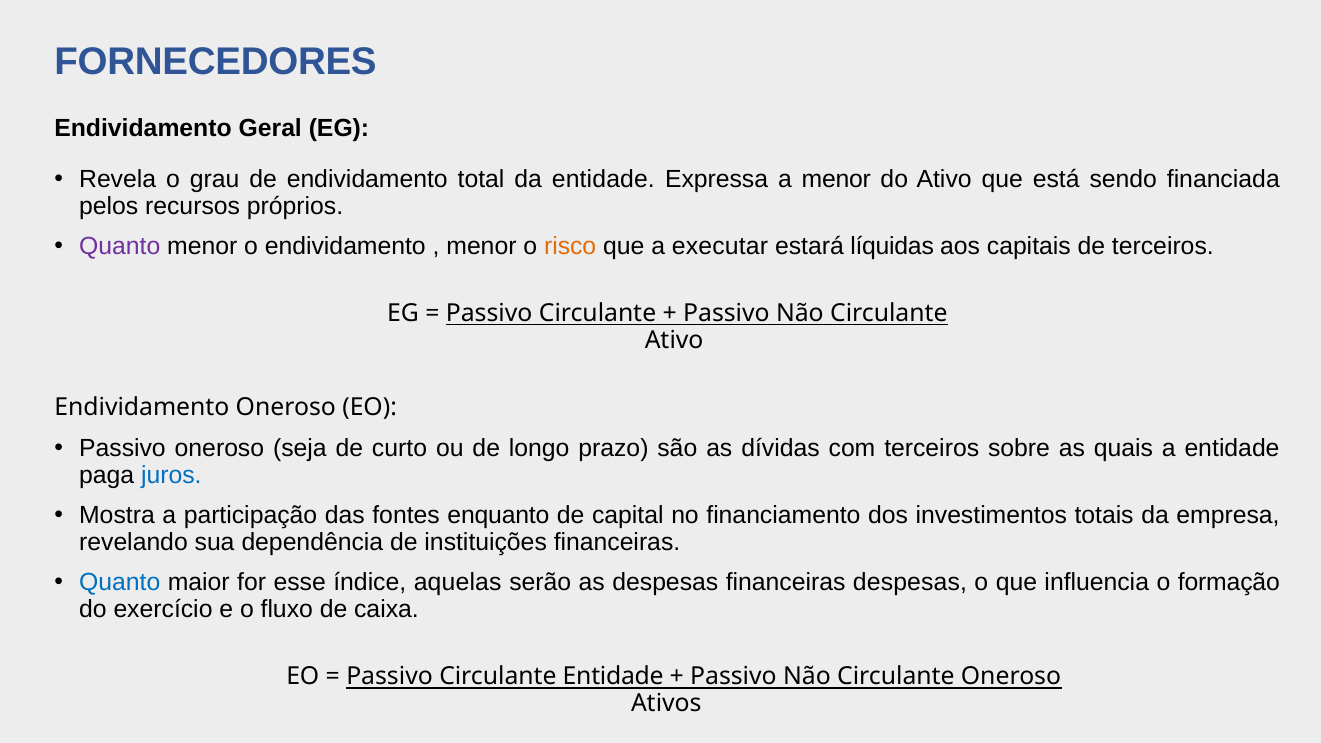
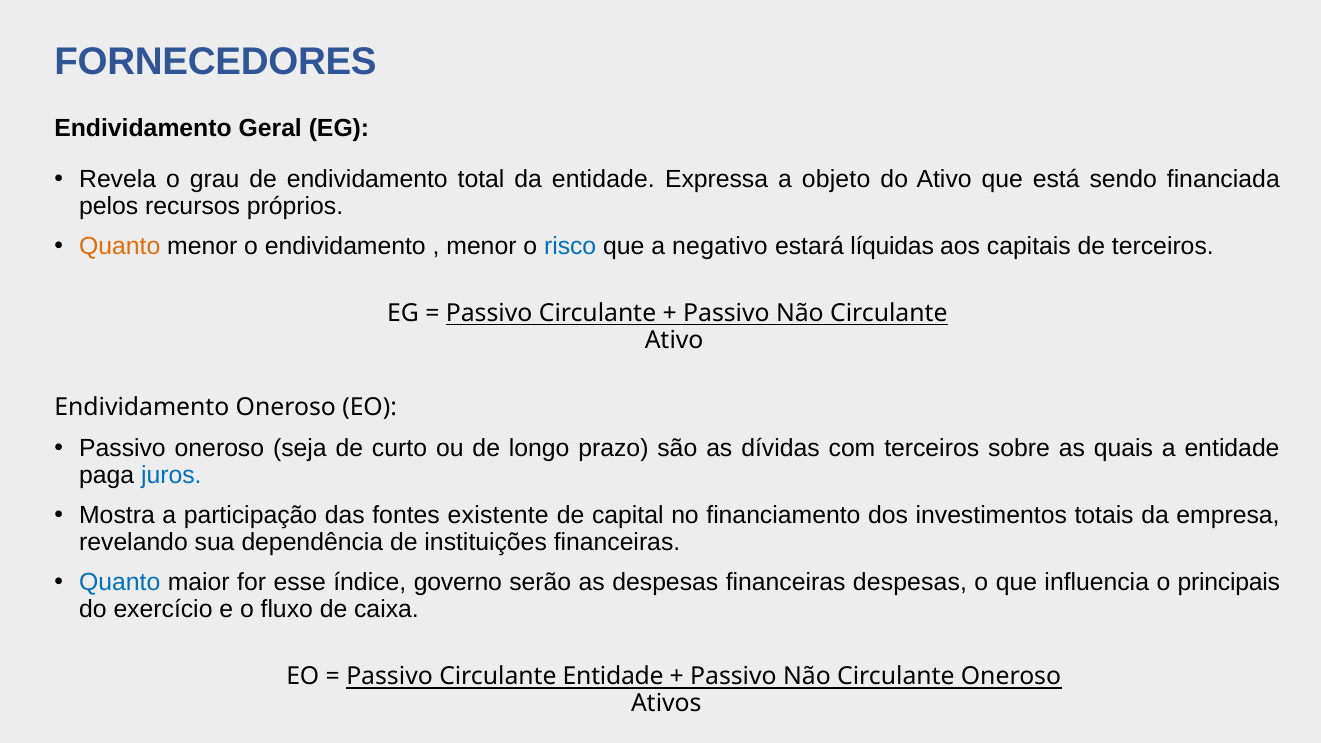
a menor: menor -> objeto (836, 179)
Quanto colour: purple -> orange (120, 246)
risco colour: orange -> blue (570, 246)
executar: executar -> negativo (720, 246)
enquanto: enquanto -> existente (498, 515)
aquelas: aquelas -> governo (458, 583)
formação: formação -> principais (1229, 583)
